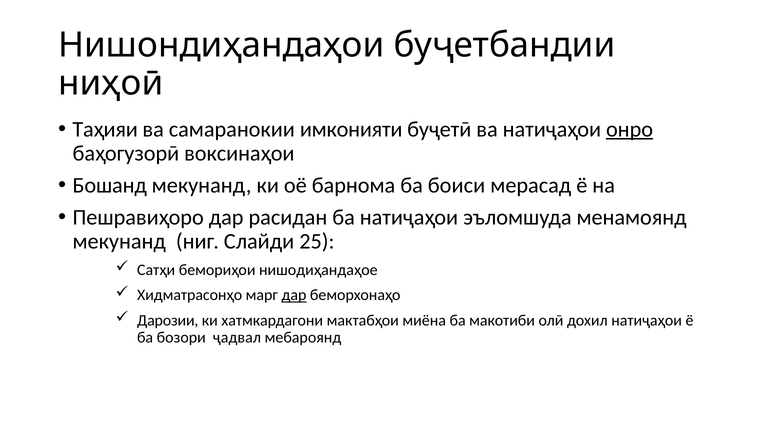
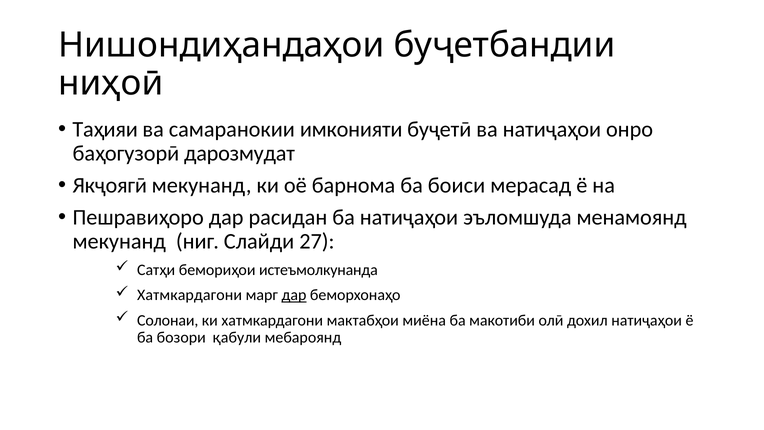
онро underline: present -> none (630, 129)
воксинаҳои: воксинаҳои -> дарозмудат (239, 153)
Бошанд: Бошанд -> Якҷоягӣ (110, 185)
25: 25 -> 27 (317, 241)
нишодиҳандаҳое: нишодиҳандаҳое -> истеъмолкунанда (318, 270)
Хидматрасонҳо: Хидматрасонҳо -> Хатмкардагони (190, 295)
Дарозии: Дарозии -> Солонаи (168, 320)
ҷадвал: ҷадвал -> қабули (237, 337)
